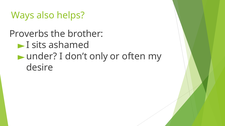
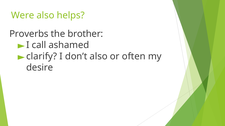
Ways: Ways -> Were (23, 15)
sits: sits -> call (39, 45)
under: under -> clarify (42, 57)
don’t only: only -> also (99, 57)
